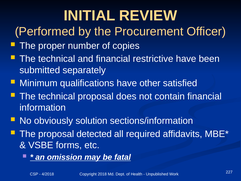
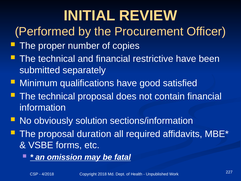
other: other -> good (150, 83)
detected: detected -> duration (94, 134)
